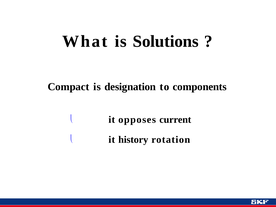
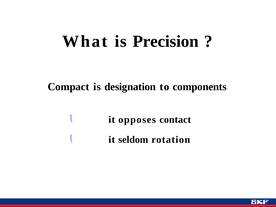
Solutions: Solutions -> Precision (166, 41)
current: current -> contact (175, 120)
history: history -> seldom (133, 140)
